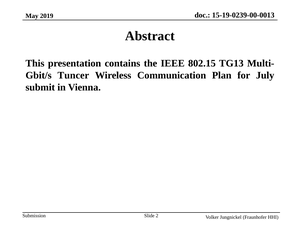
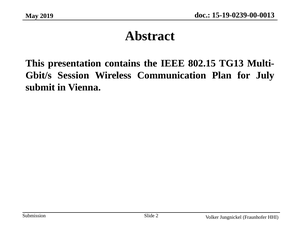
Tuncer: Tuncer -> Session (73, 75)
